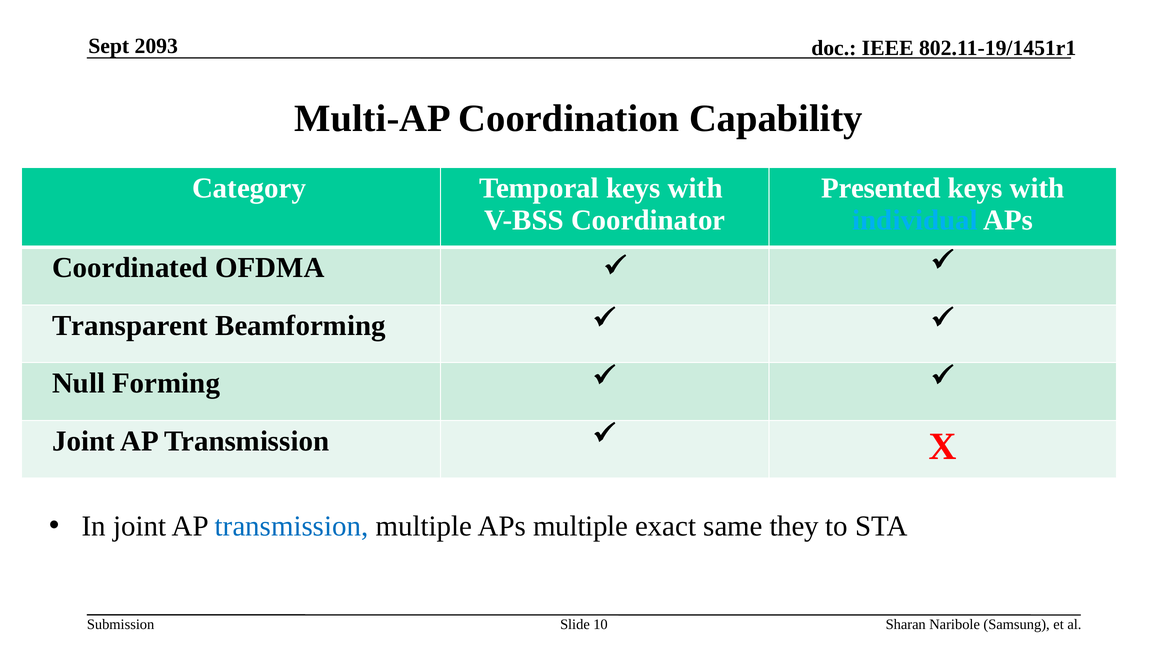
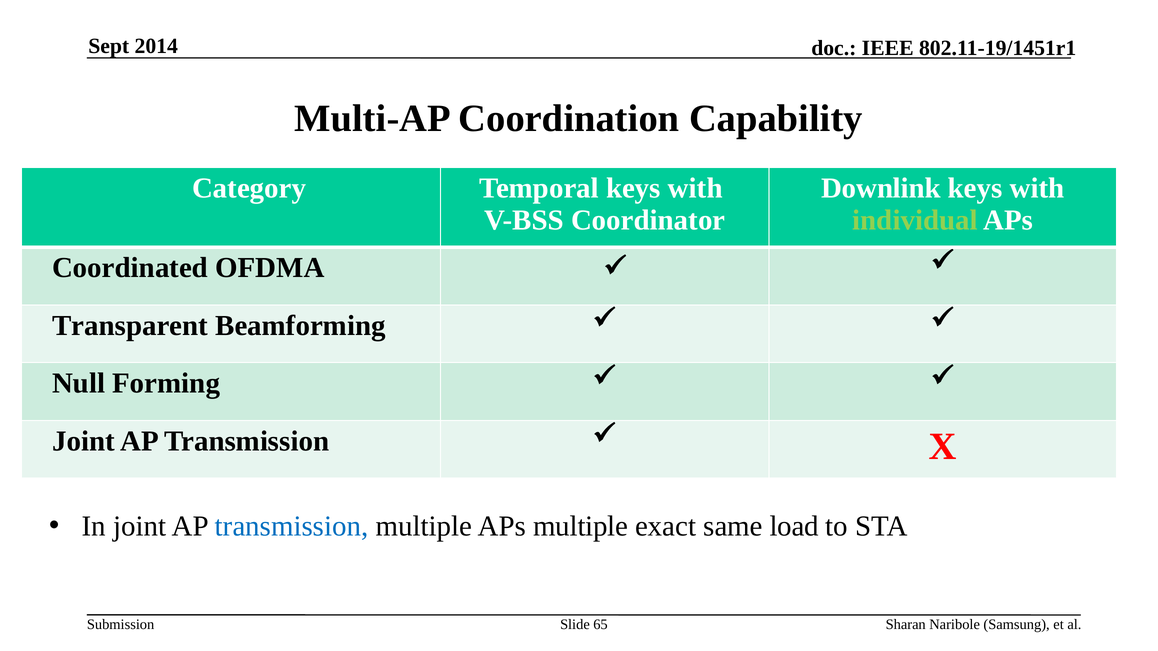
2093: 2093 -> 2014 (156, 46)
Presented: Presented -> Downlink (881, 188)
individual colour: light blue -> light green (915, 220)
they: they -> load (794, 527)
10: 10 -> 65 (600, 625)
